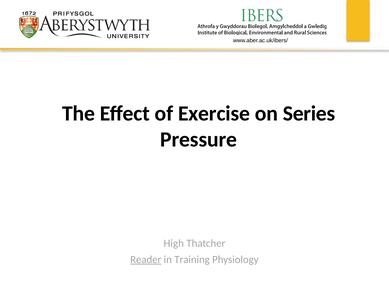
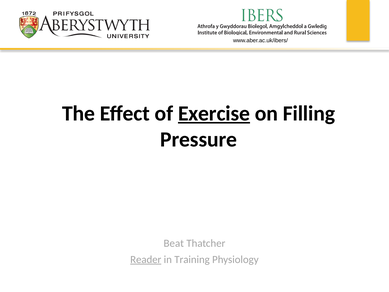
Exercise underline: none -> present (214, 113)
Series: Series -> Filling (309, 113)
High: High -> Beat (174, 243)
